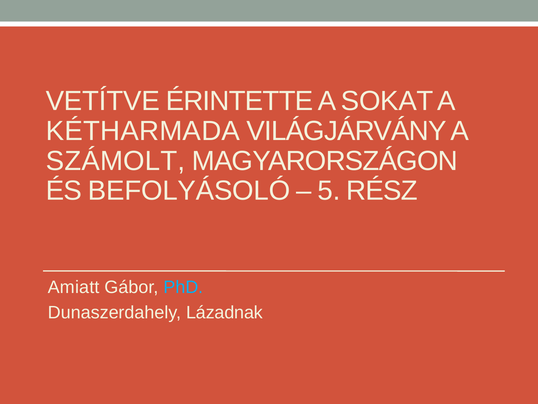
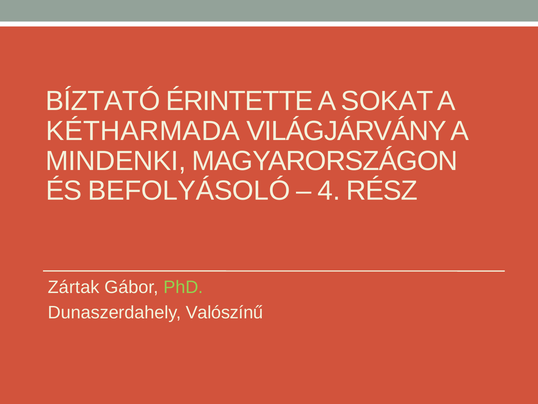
VETÍTVE: VETÍTVE -> BÍZTATÓ (103, 101)
SZÁMOLT: SZÁMOLT -> MINDENKI (116, 161)
5: 5 -> 4 (329, 191)
Amiatt: Amiatt -> Zártak (74, 287)
PhD colour: light blue -> light green (183, 287)
Lázadnak: Lázadnak -> Valószínű (225, 312)
